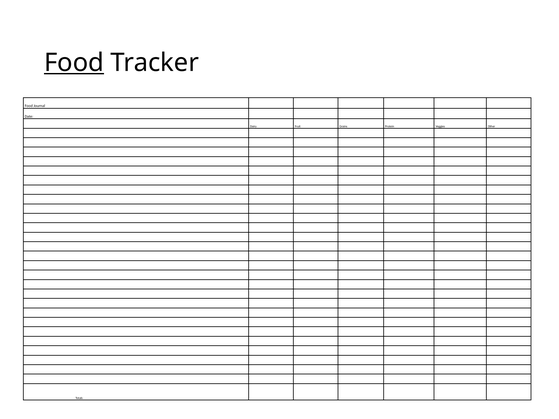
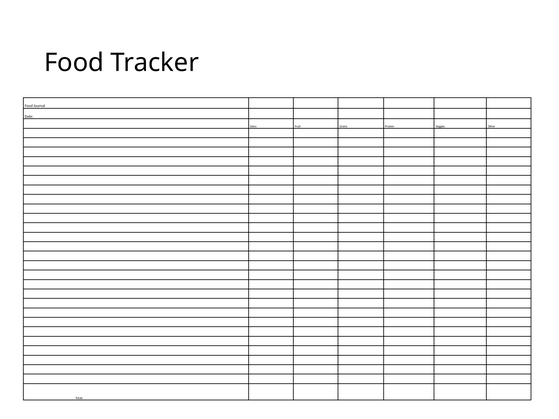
Food underline: present -> none (74, 63)
